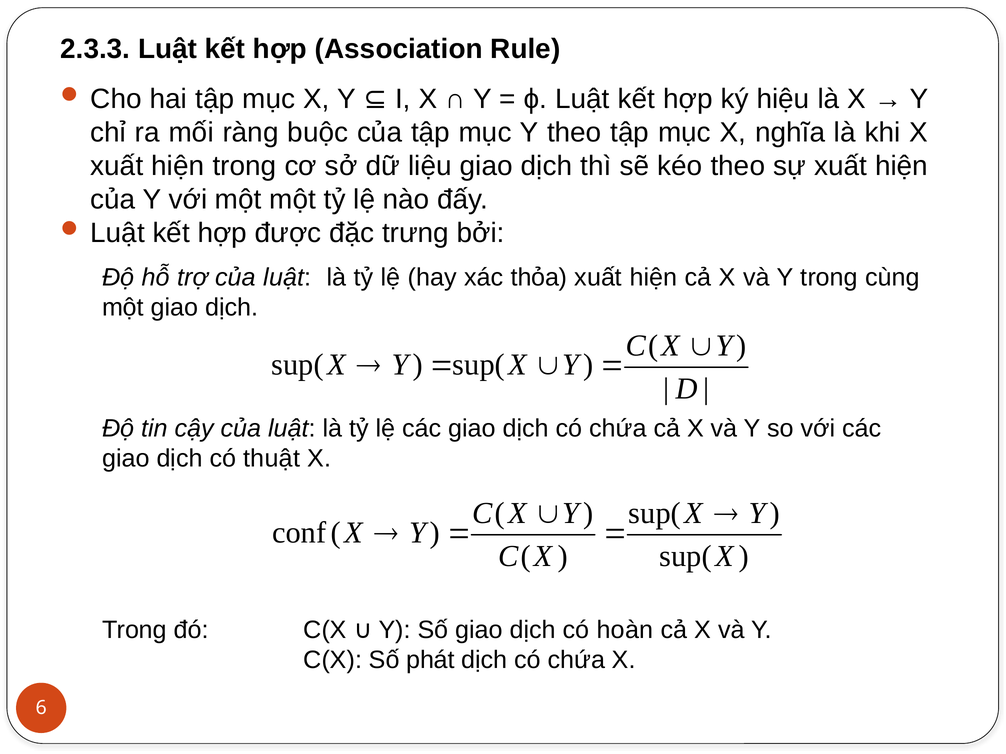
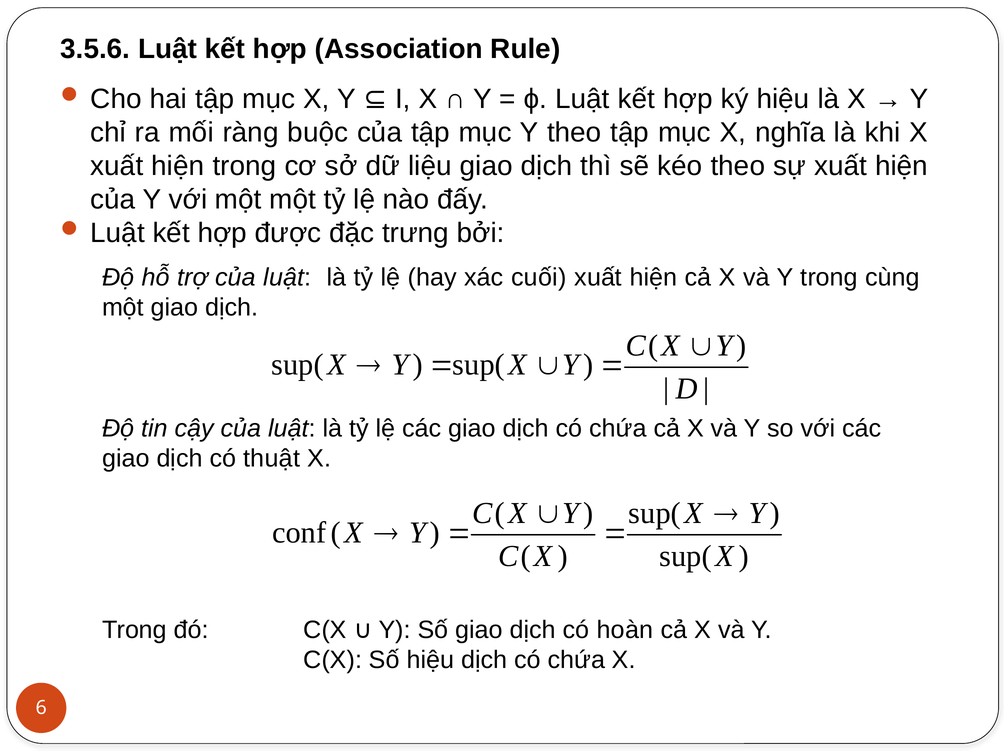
2.3.3: 2.3.3 -> 3.5.6 (95, 49)
thỏa: thỏa -> cuối (539, 278)
Số phát: phát -> hiệu (430, 660)
